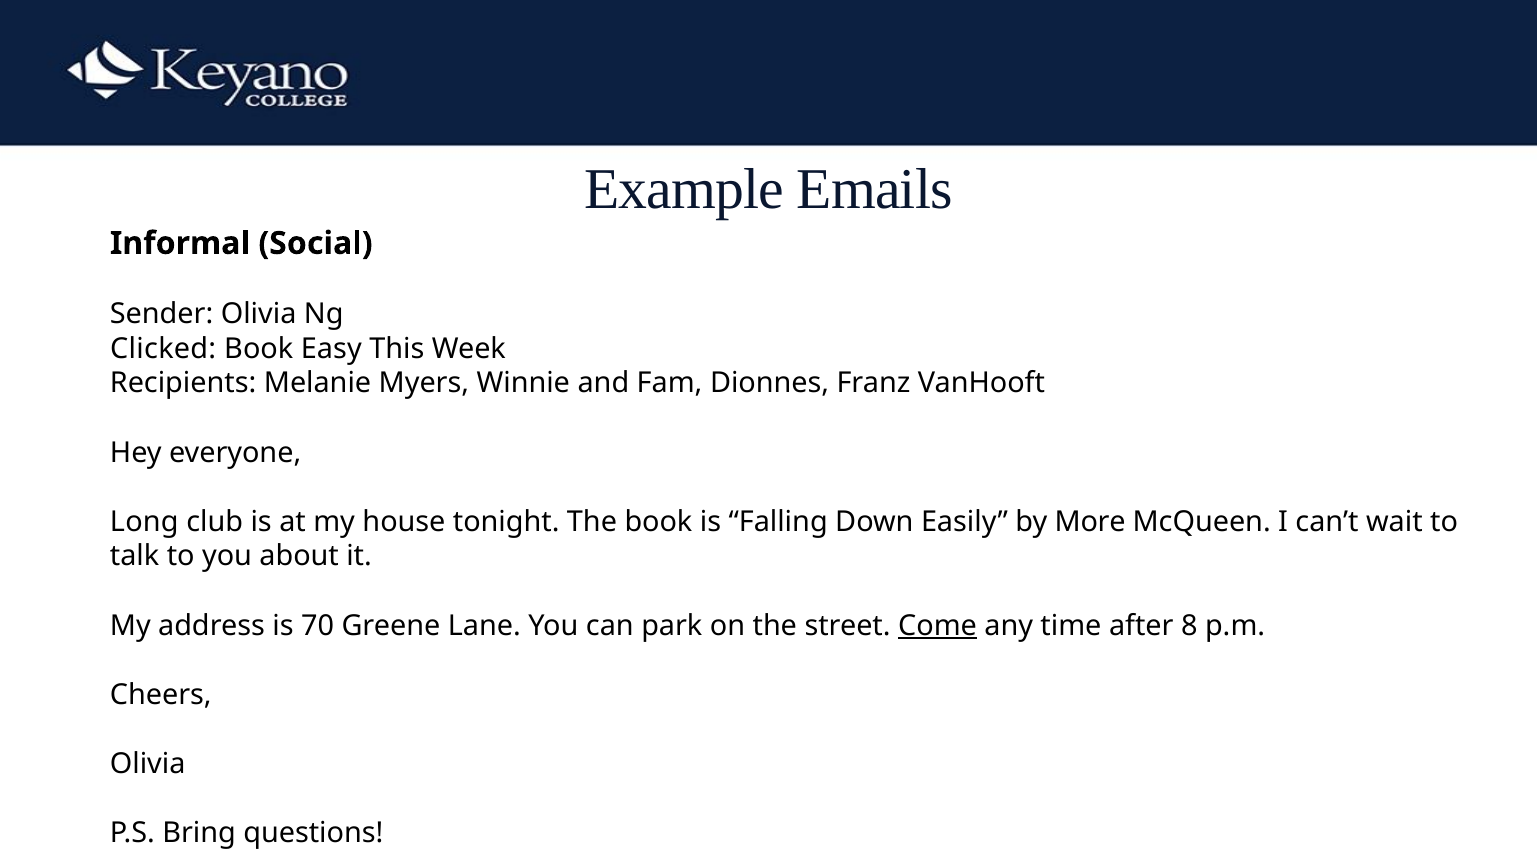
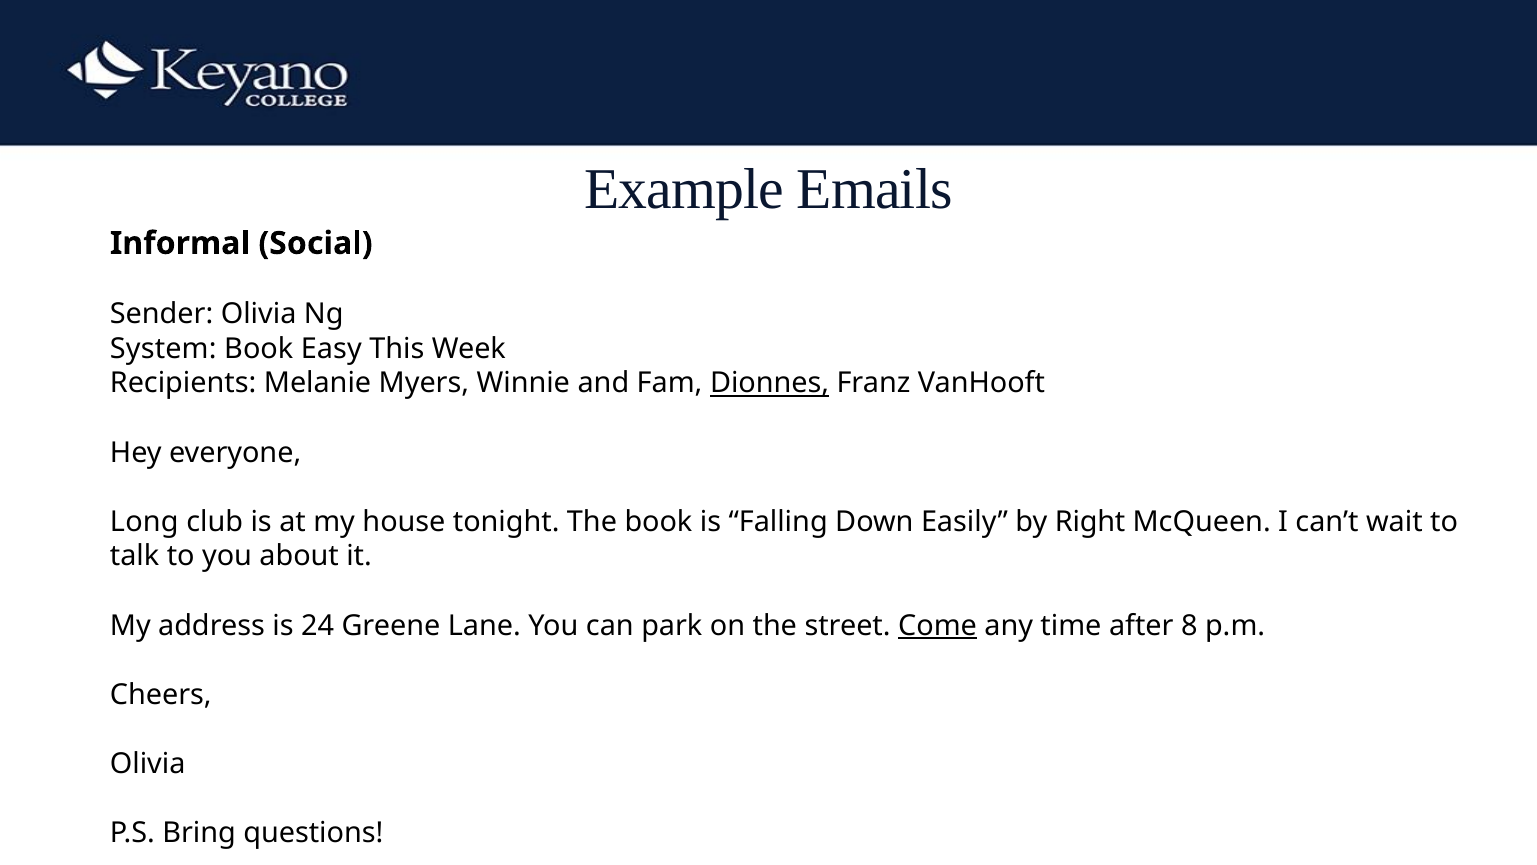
Clicked: Clicked -> System (163, 349)
Dionnes underline: none -> present (770, 383)
More: More -> Right (1090, 522)
70: 70 -> 24 (318, 625)
